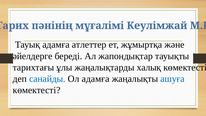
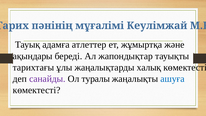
әйелдерге: әйелдерге -> ақындары (33, 56)
санайды colour: blue -> purple (47, 79)
Ол адамға: адамға -> туралы (96, 79)
